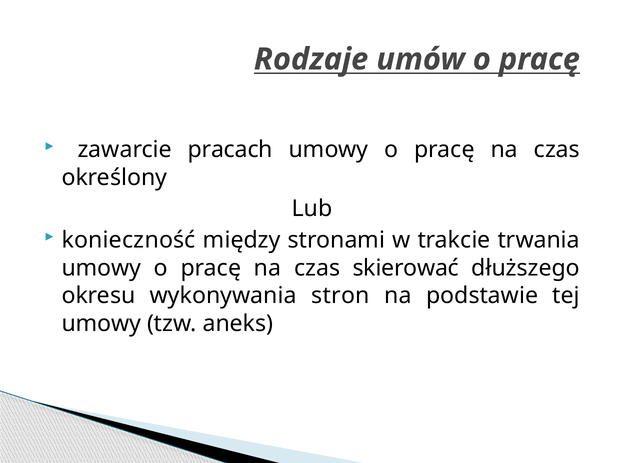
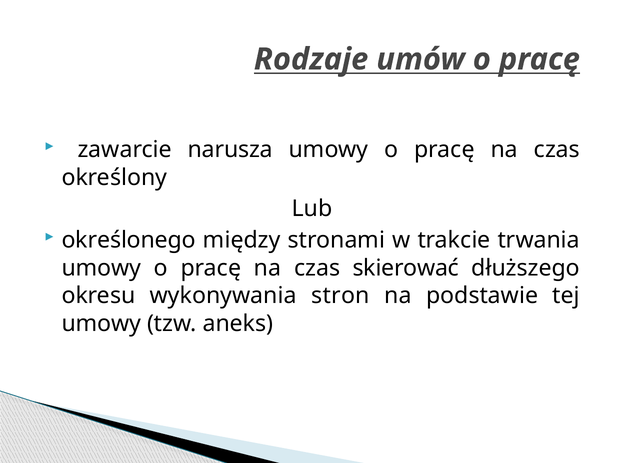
pracach: pracach -> narusza (230, 150)
konieczność: konieczność -> określonego (129, 240)
